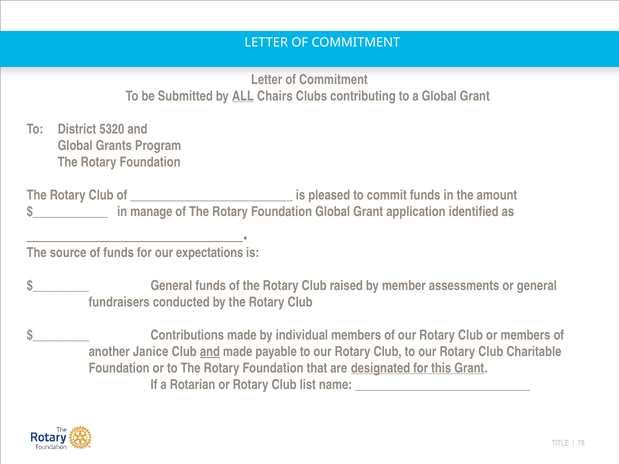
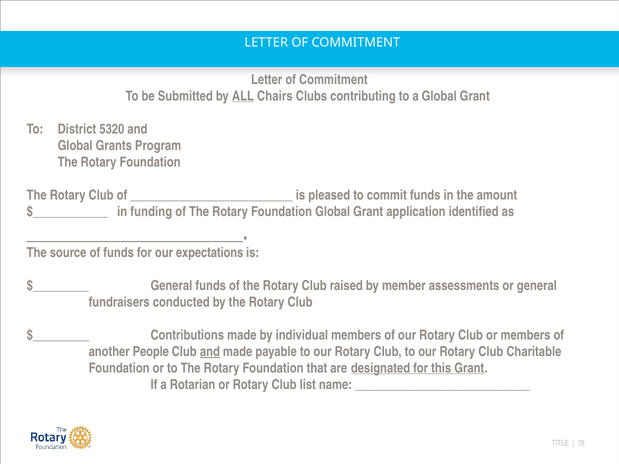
manage: manage -> funding (151, 212)
Janice: Janice -> People (151, 352)
